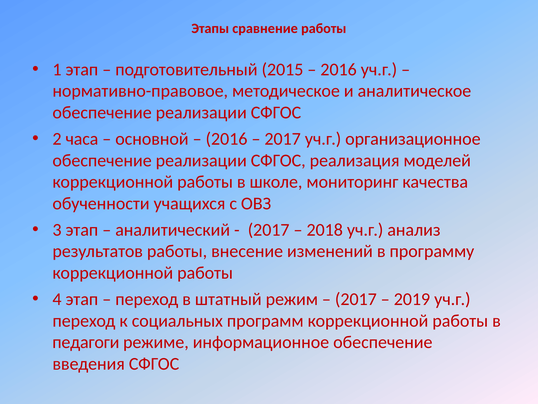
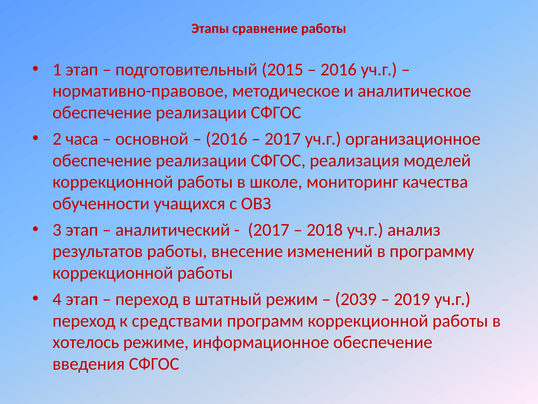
2017: 2017 -> 2039 (356, 299)
социальных: социальных -> средствами (177, 320)
педагоги: педагоги -> хотелось (86, 342)
